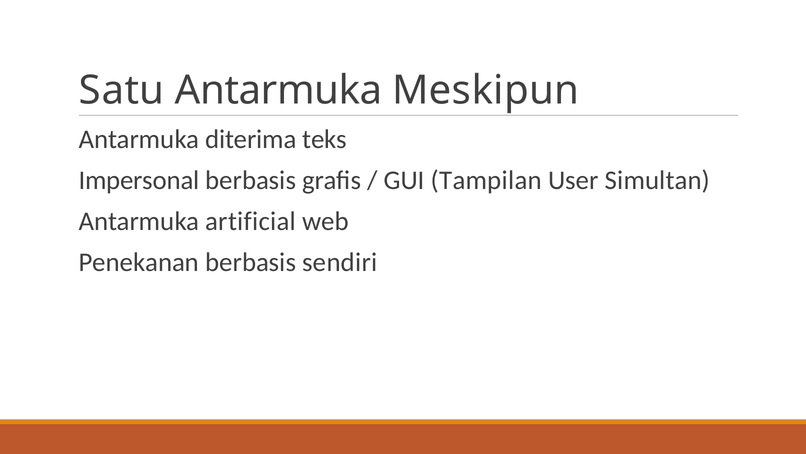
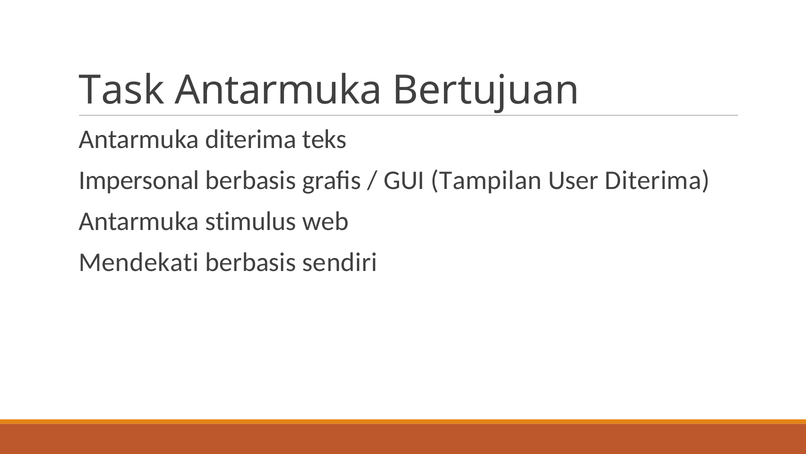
Satu: Satu -> Task (122, 90)
Meskipun: Meskipun -> Bertujuan (486, 90)
User Simultan: Simultan -> Diterima (657, 180)
artificial: artificial -> stimulus (251, 221)
Penekanan: Penekanan -> Mendekati (139, 262)
